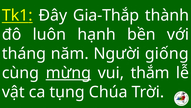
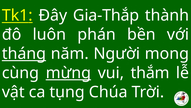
hạnh: hạnh -> phán (97, 34)
tháng underline: none -> present (24, 53)
giống: giống -> mong (167, 53)
